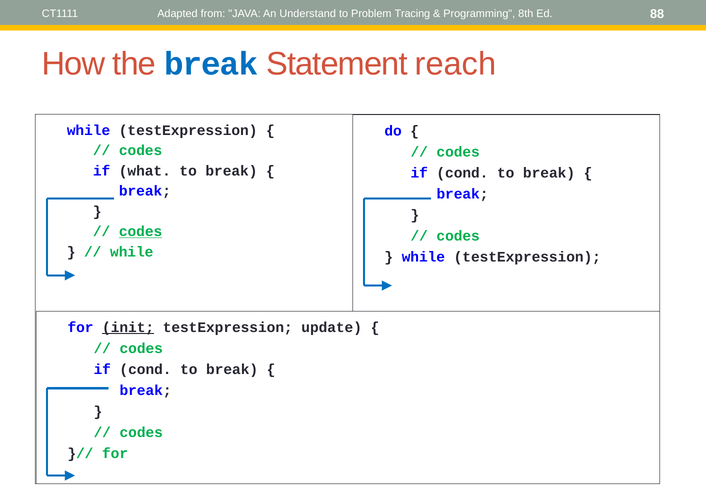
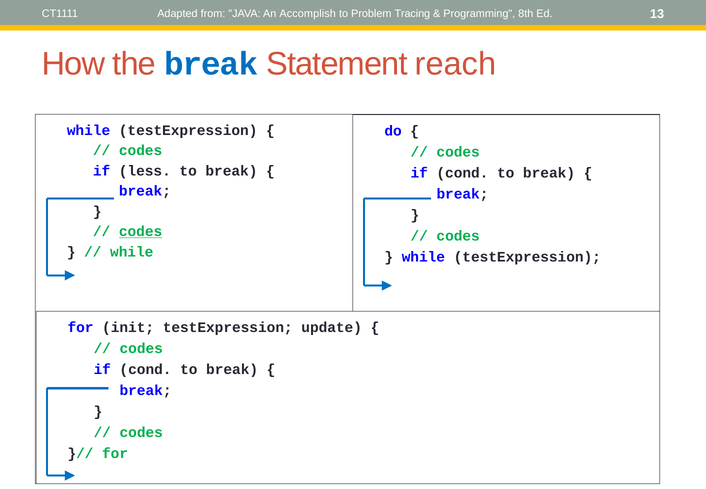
Understand: Understand -> Accomplish (308, 14)
88: 88 -> 13 (657, 14)
what: what -> less (145, 171)
init underline: present -> none (128, 327)
